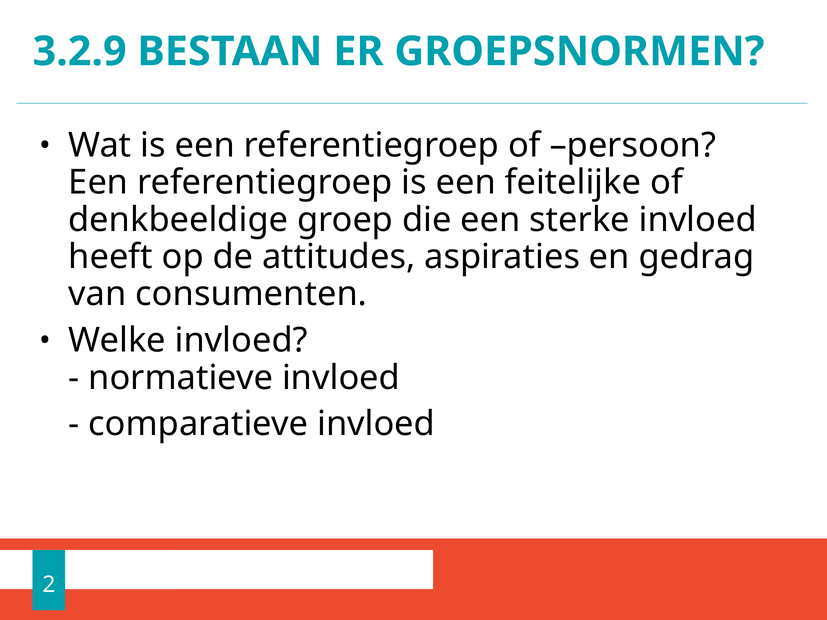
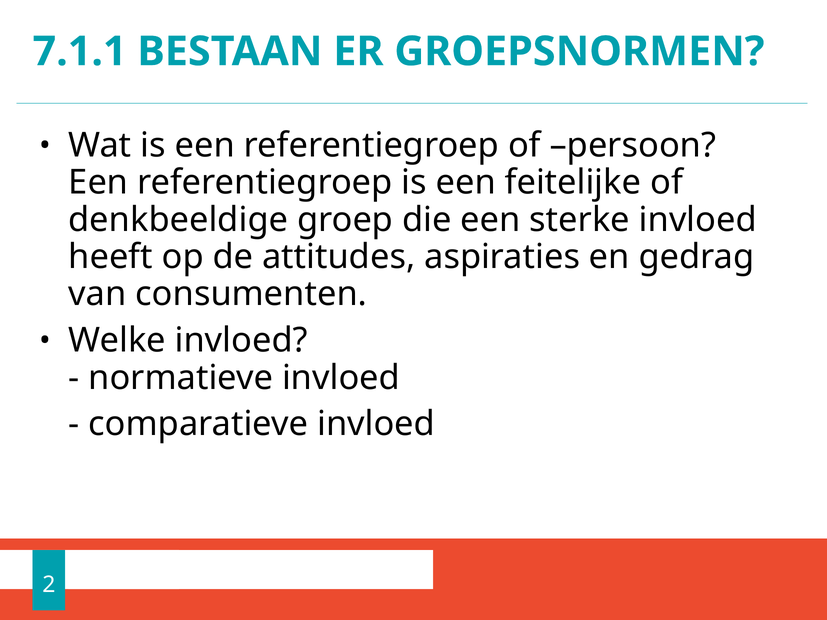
3.2.9: 3.2.9 -> 7.1.1 (80, 52)
